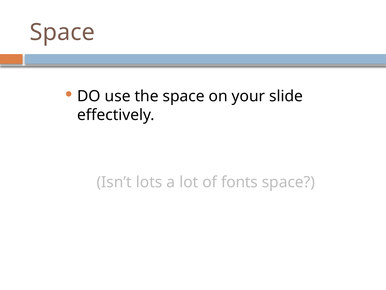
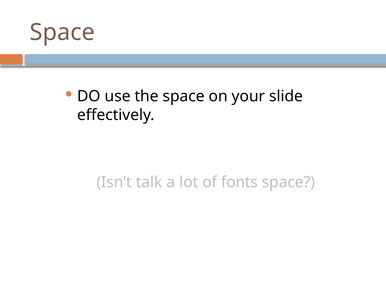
lots: lots -> talk (149, 182)
